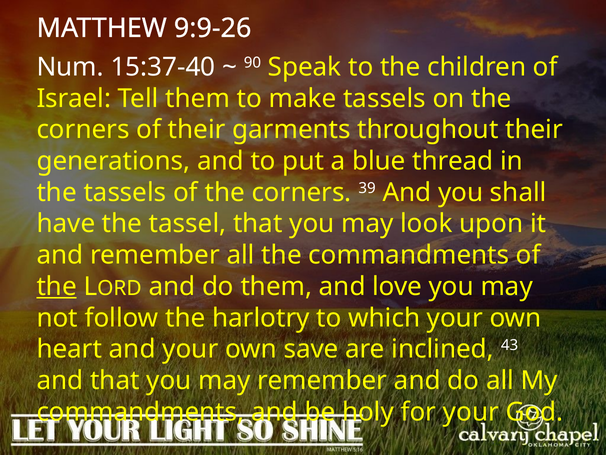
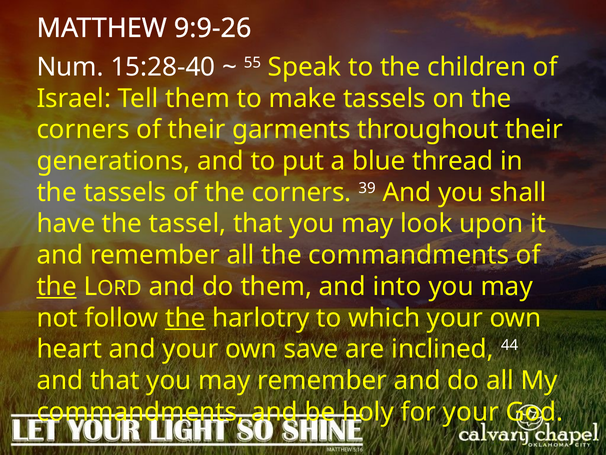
15:37-40: 15:37-40 -> 15:28-40 (163, 67)
90: 90 -> 55 (252, 63)
love: love -> into (397, 286)
the underline: none -> present (185, 318)
43: 43 -> 44 (510, 345)
